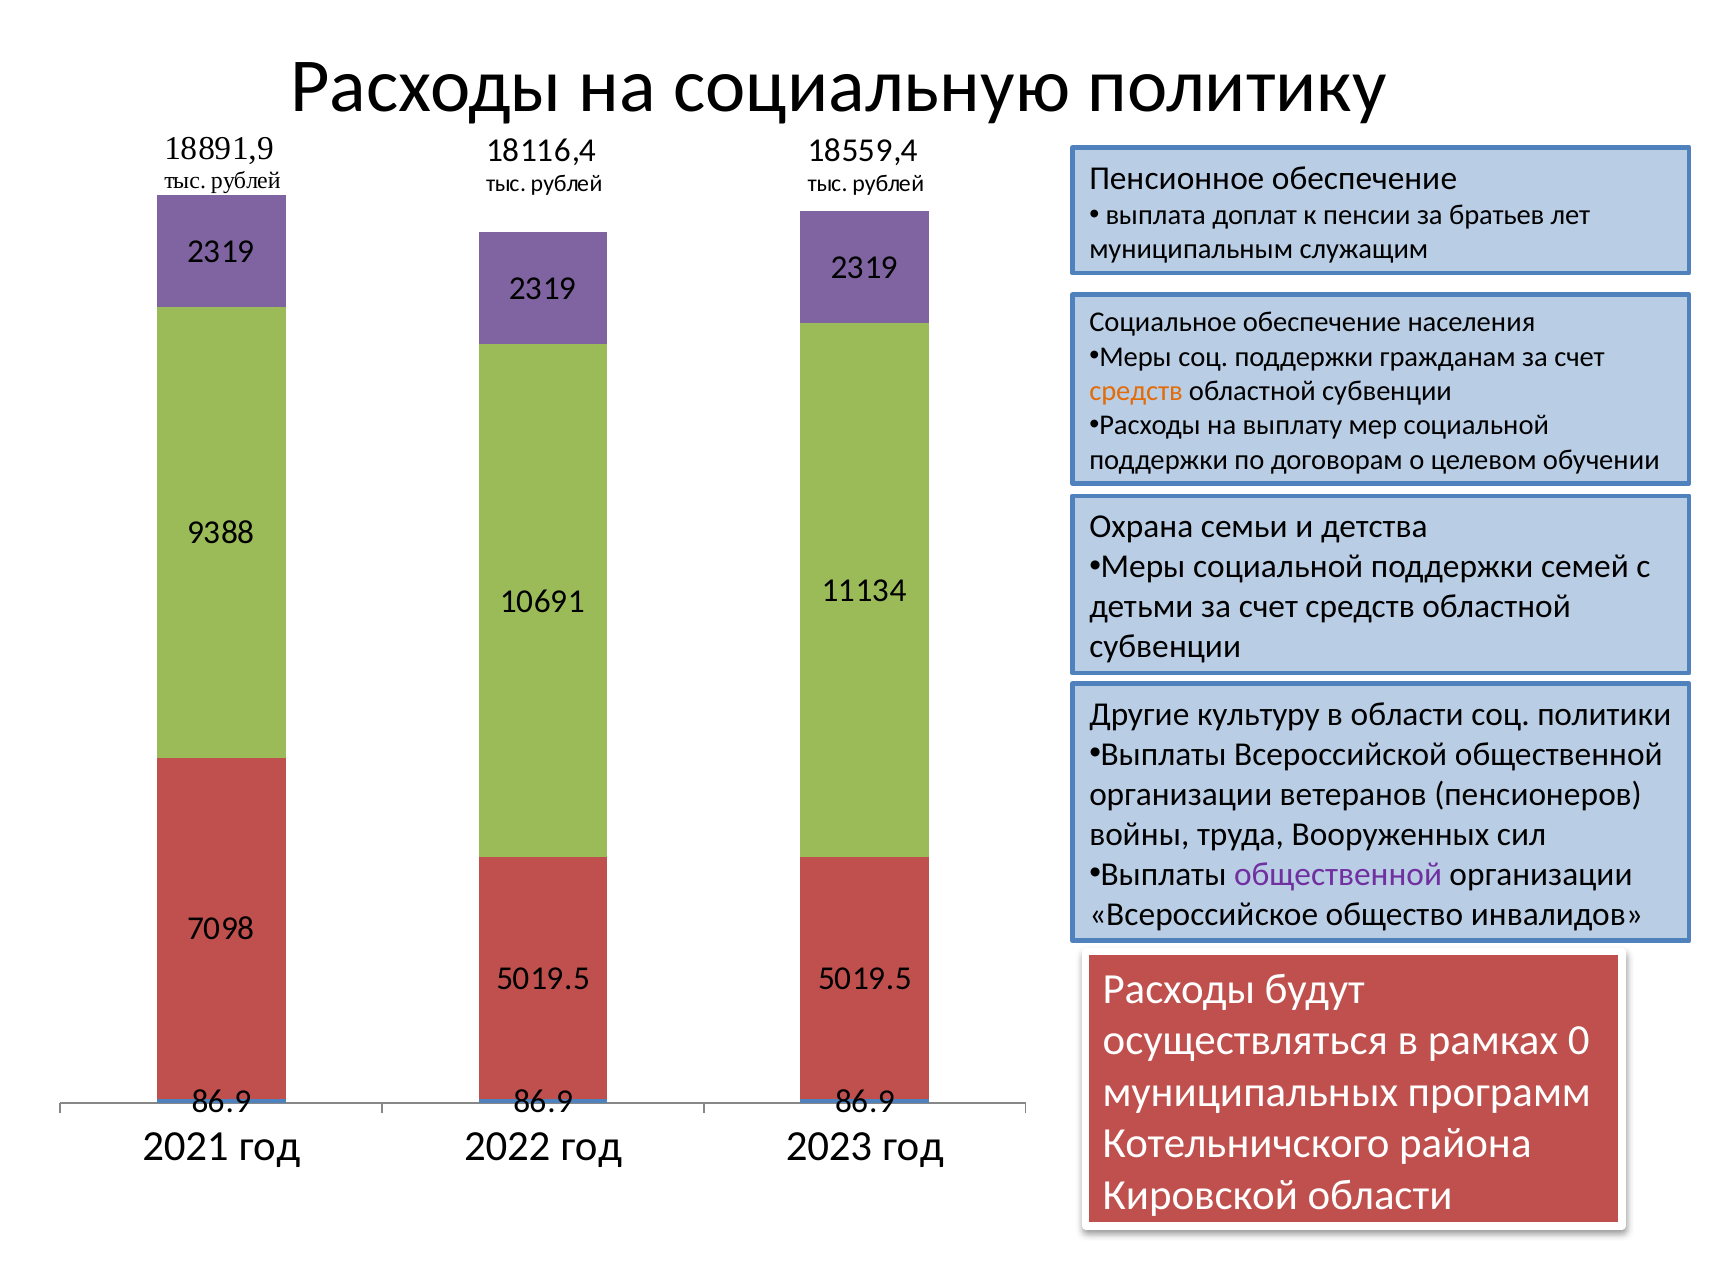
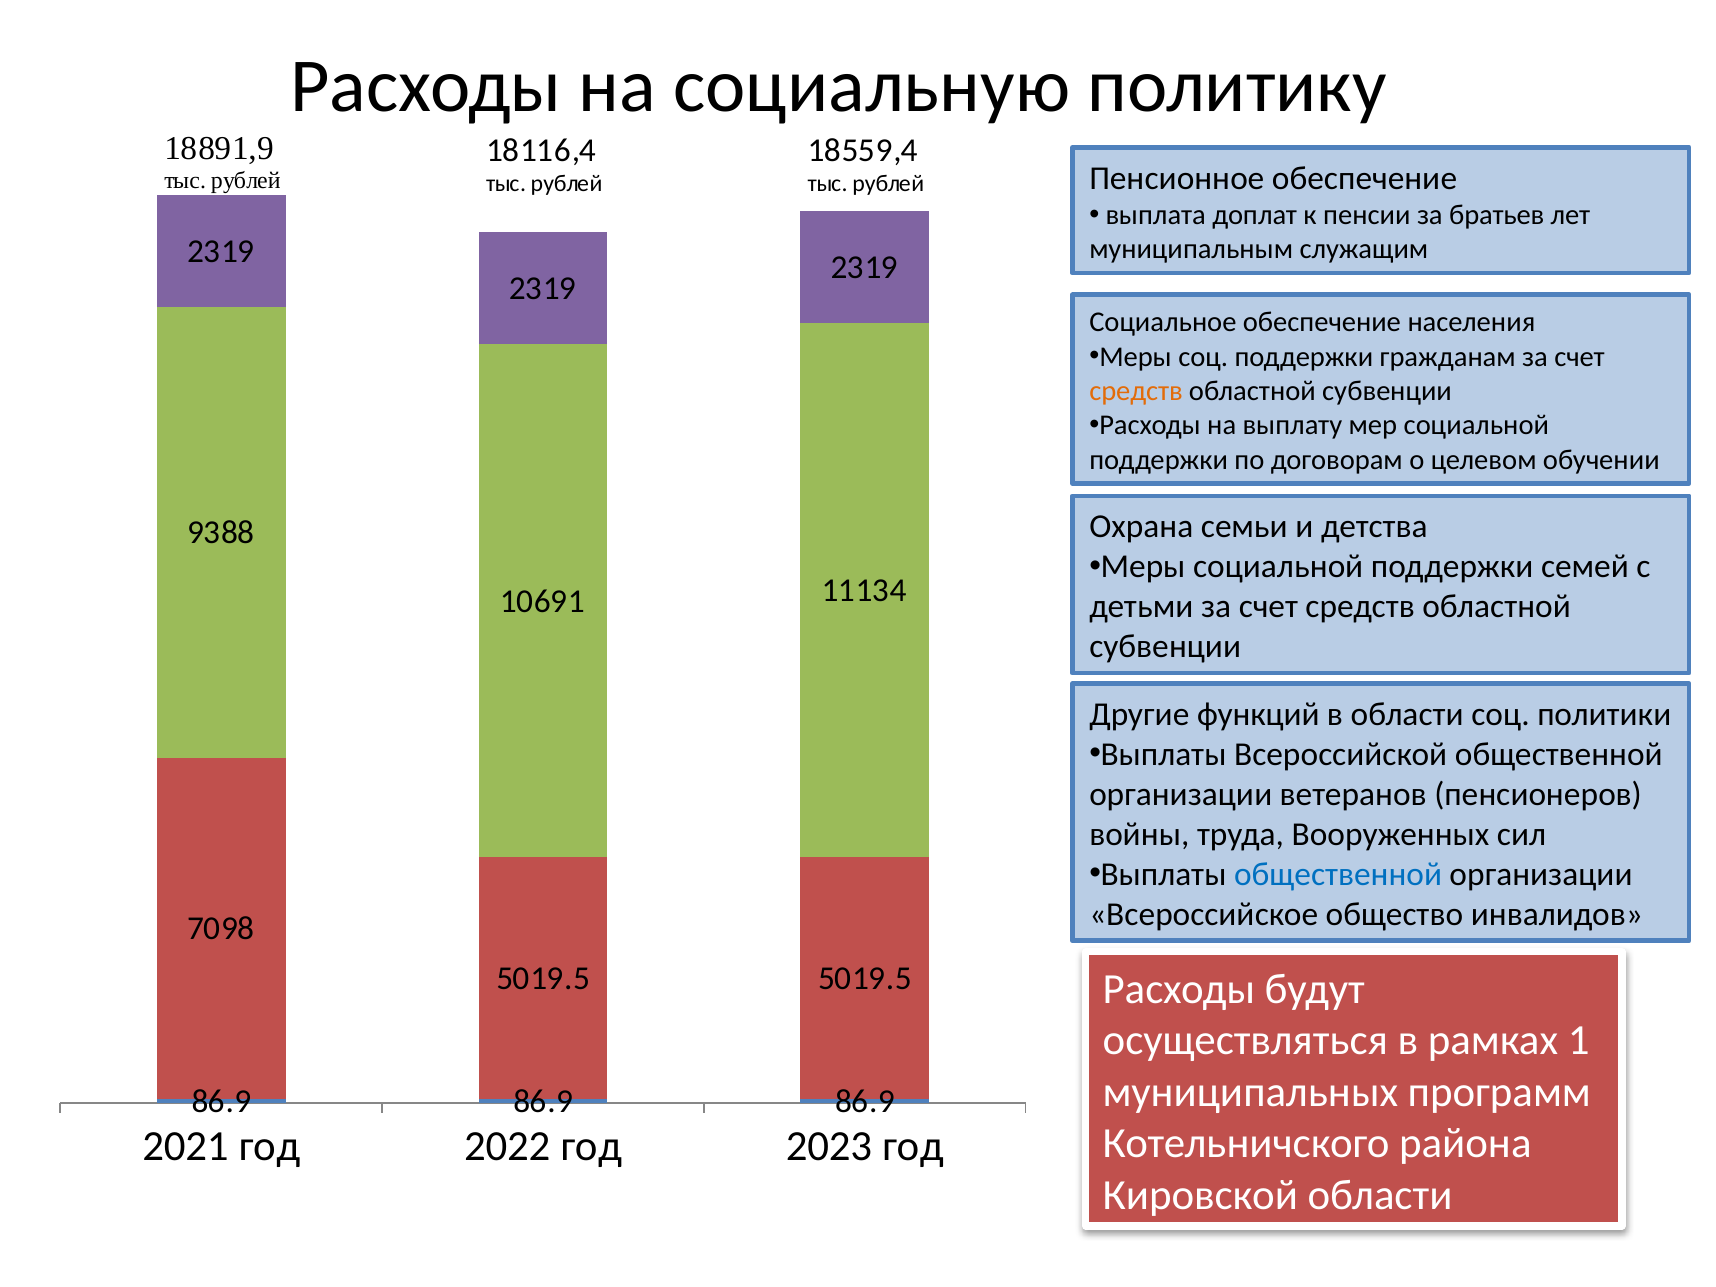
культуру: культуру -> функций (1258, 714)
общественной colour: purple -> blue (1338, 875)
0: 0 -> 1 (1579, 1040)
